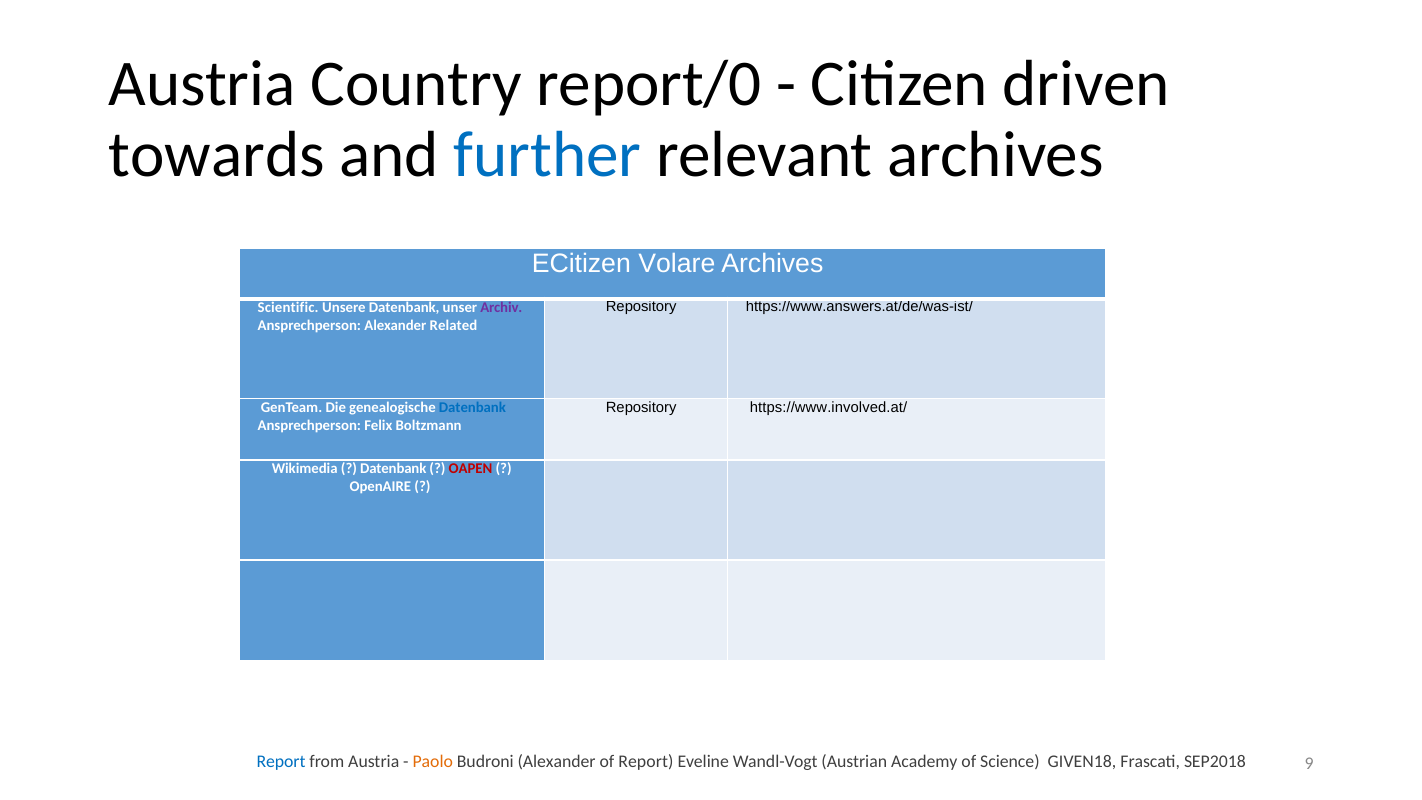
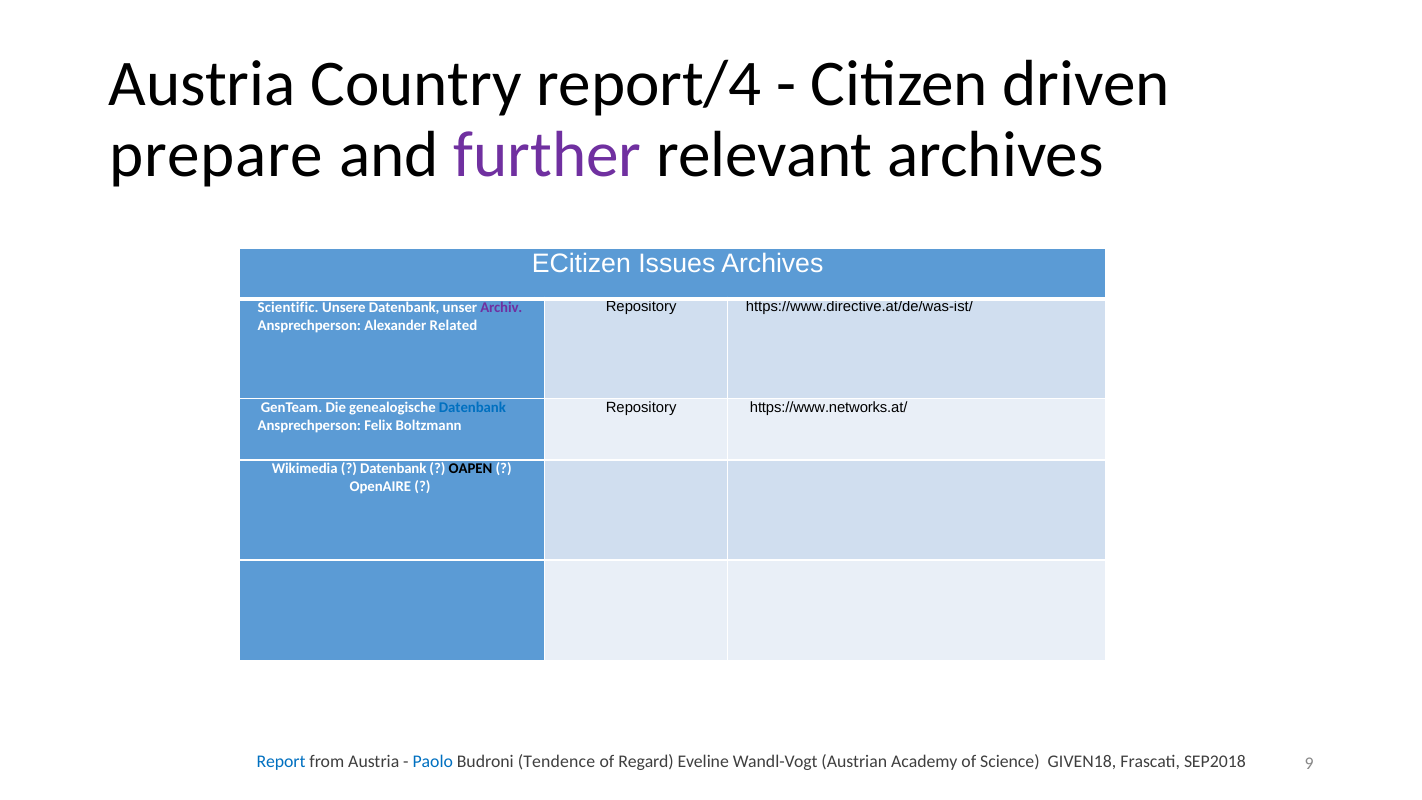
report/0: report/0 -> report/4 (649, 84)
towards: towards -> prepare (216, 155)
further colour: blue -> purple (548, 155)
Volare: Volare -> Issues (677, 264)
https://www.answers.at/de/was-ist/: https://www.answers.at/de/was-ist/ -> https://www.directive.at/de/was-ist/ (859, 307)
https://www.involved.at/: https://www.involved.at/ -> https://www.networks.at/ (829, 407)
OAPEN colour: red -> black (471, 469)
Paolo colour: orange -> blue (433, 762)
Budroni Alexander: Alexander -> Tendence (556, 762)
of Report: Report -> Regard (646, 762)
